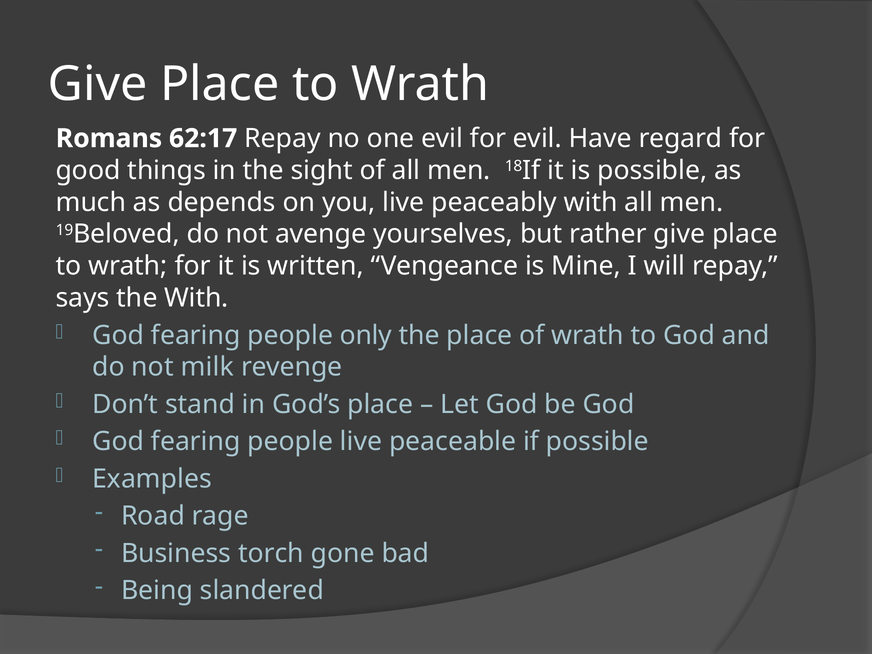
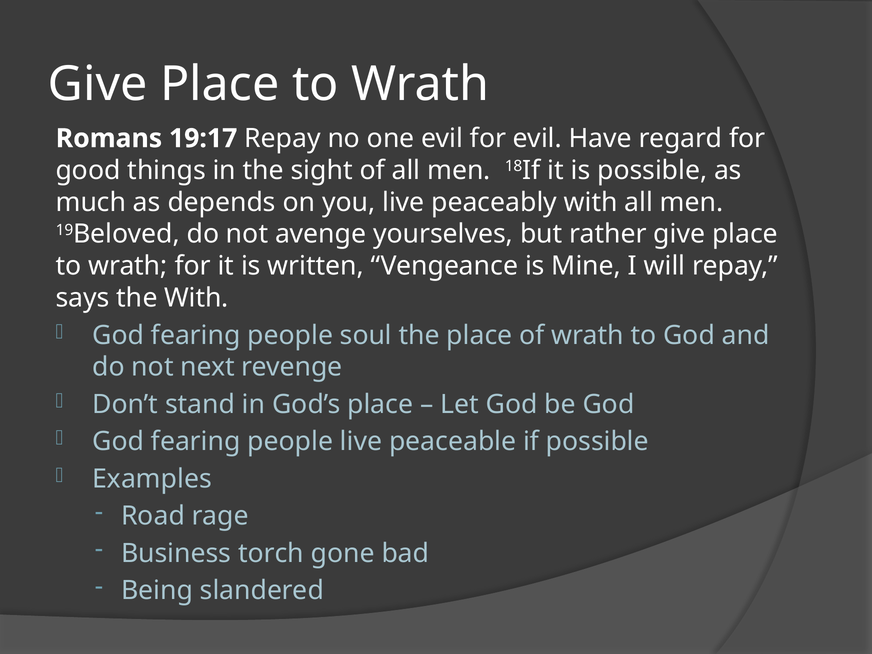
62:17: 62:17 -> 19:17 (203, 138)
only: only -> soul (366, 335)
milk: milk -> next (208, 367)
